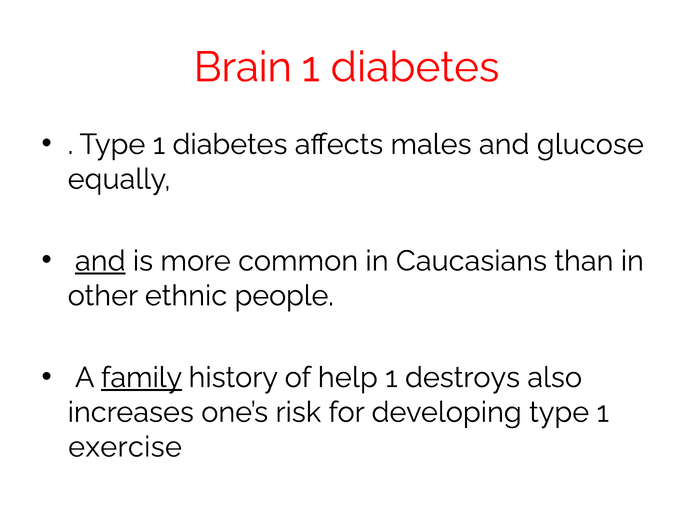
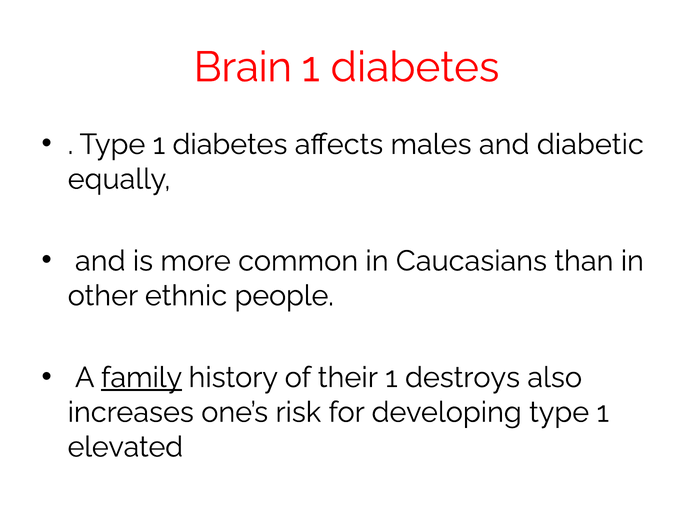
glucose: glucose -> diabetic (590, 144)
and underline: present -> none (100, 261)
help: help -> their (348, 377)
exercise: exercise -> elevated (125, 447)
